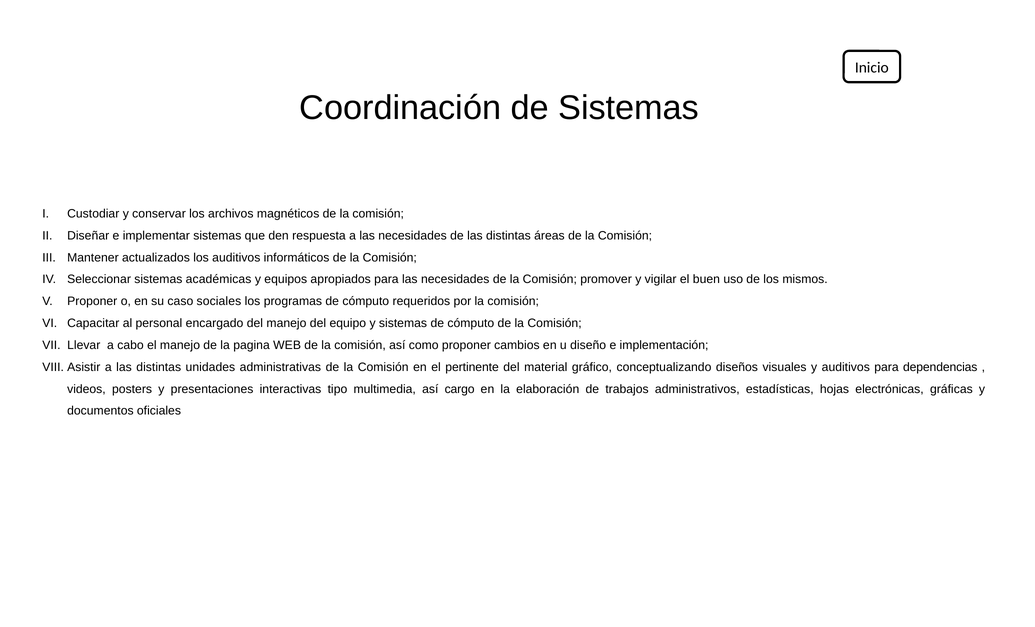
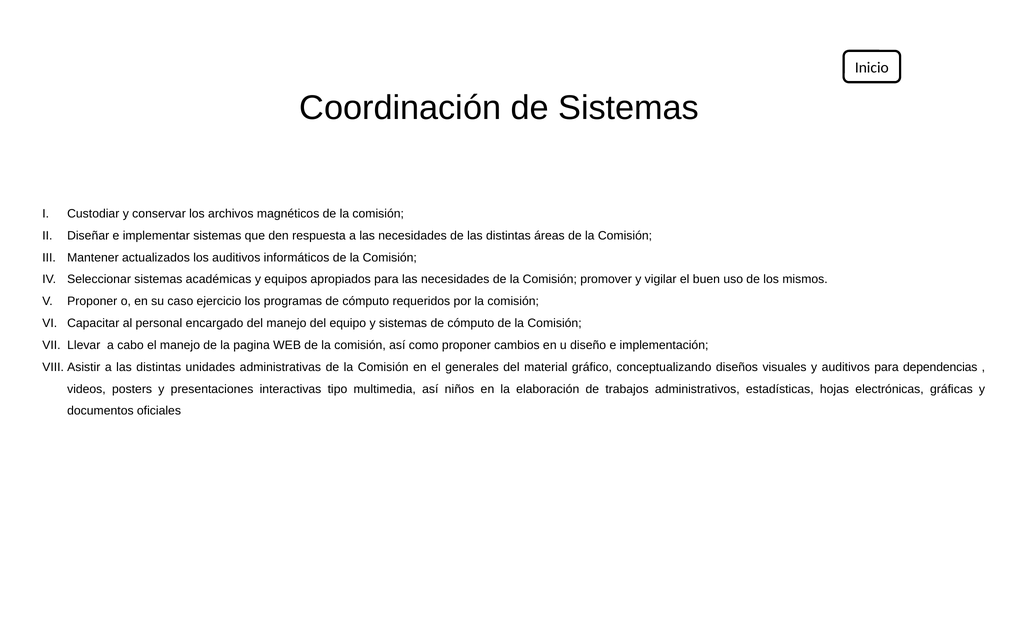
sociales: sociales -> ejercicio (219, 302)
pertinente: pertinente -> generales (472, 367)
cargo: cargo -> niños (459, 389)
